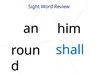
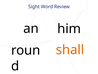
shall colour: blue -> orange (70, 50)
